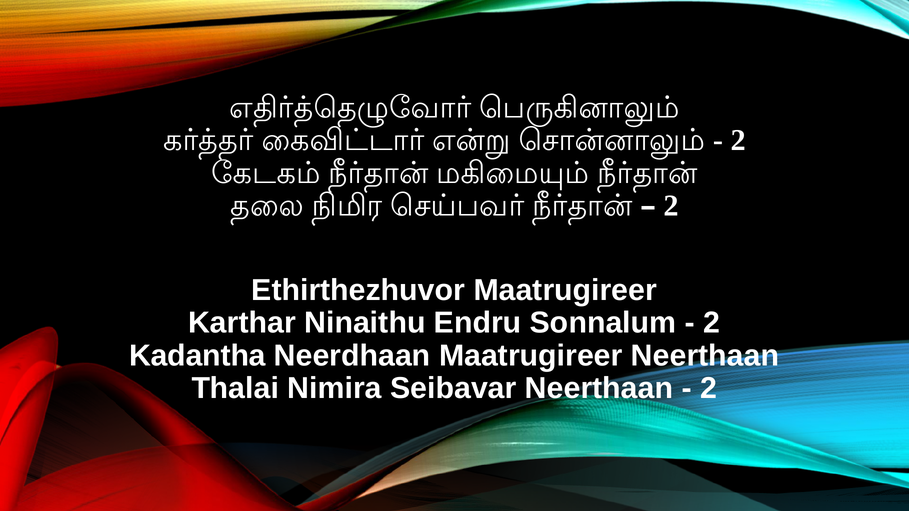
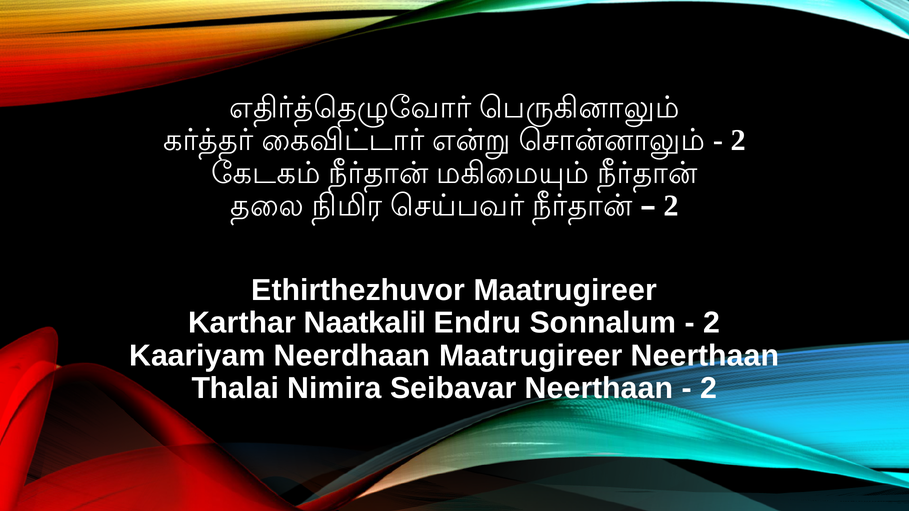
Ninaithu: Ninaithu -> Naatkalil (365, 323)
Kadantha: Kadantha -> Kaariyam (197, 356)
